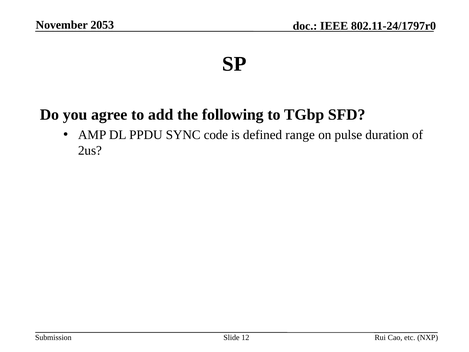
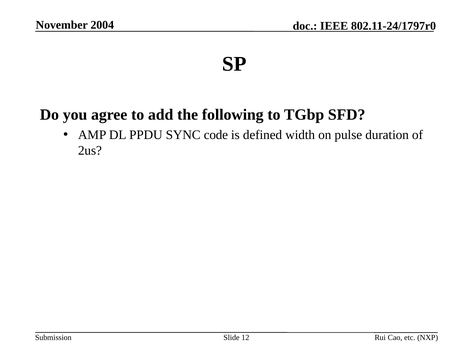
2053: 2053 -> 2004 (102, 25)
range: range -> width (300, 135)
